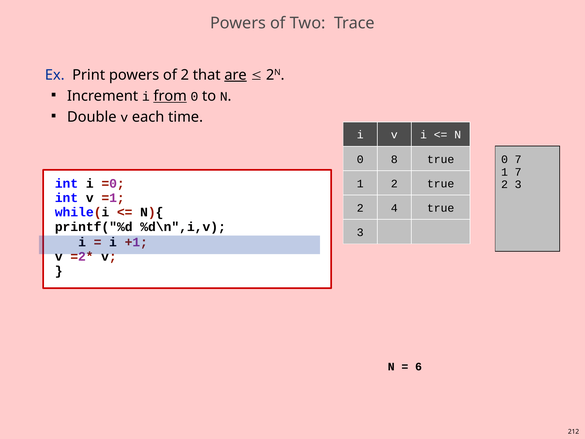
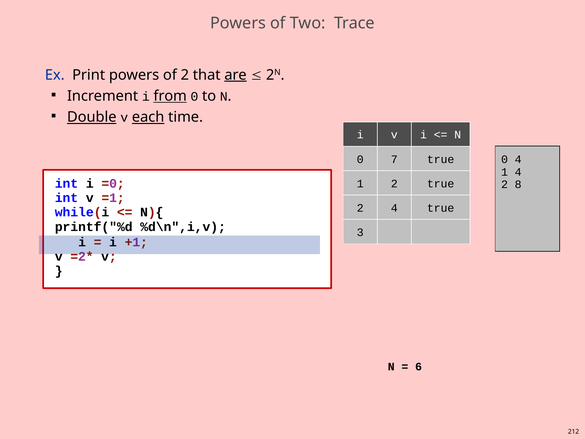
Double underline: none -> present (92, 117)
each underline: none -> present (148, 117)
8: 8 -> 7 (394, 159)
0 7: 7 -> 4 (518, 159)
1 7: 7 -> 4 (518, 172)
2 3: 3 -> 8 (518, 184)
